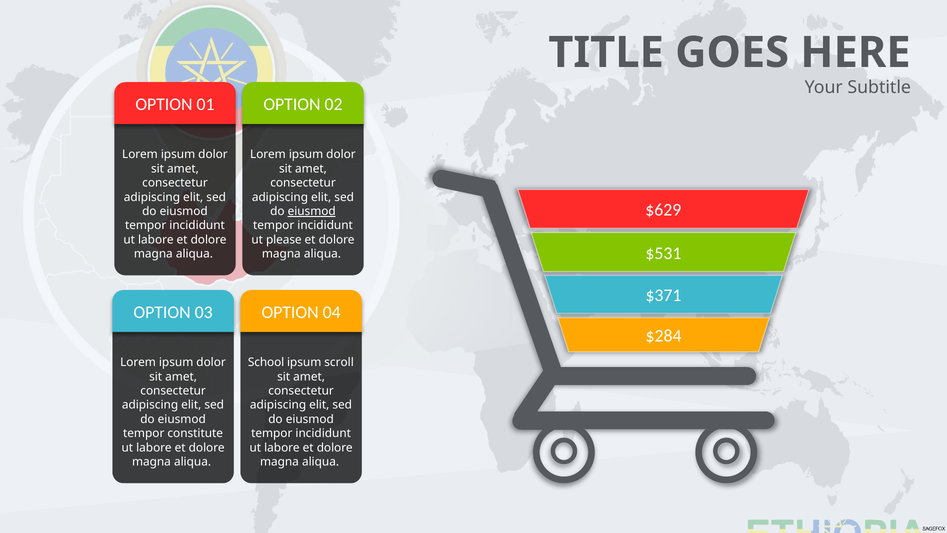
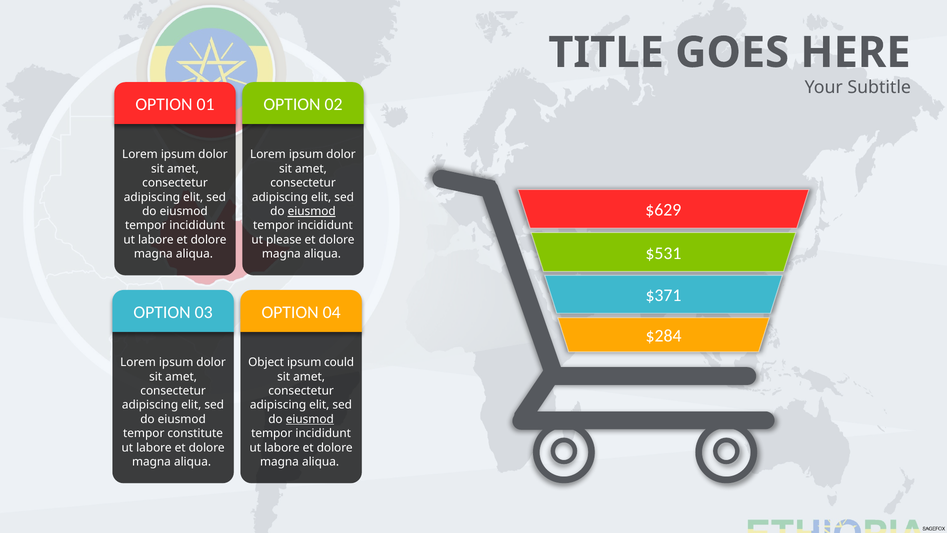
School: School -> Object (266, 362)
scroll: scroll -> could (339, 362)
eiusmod underline: none -> present (310, 419)
